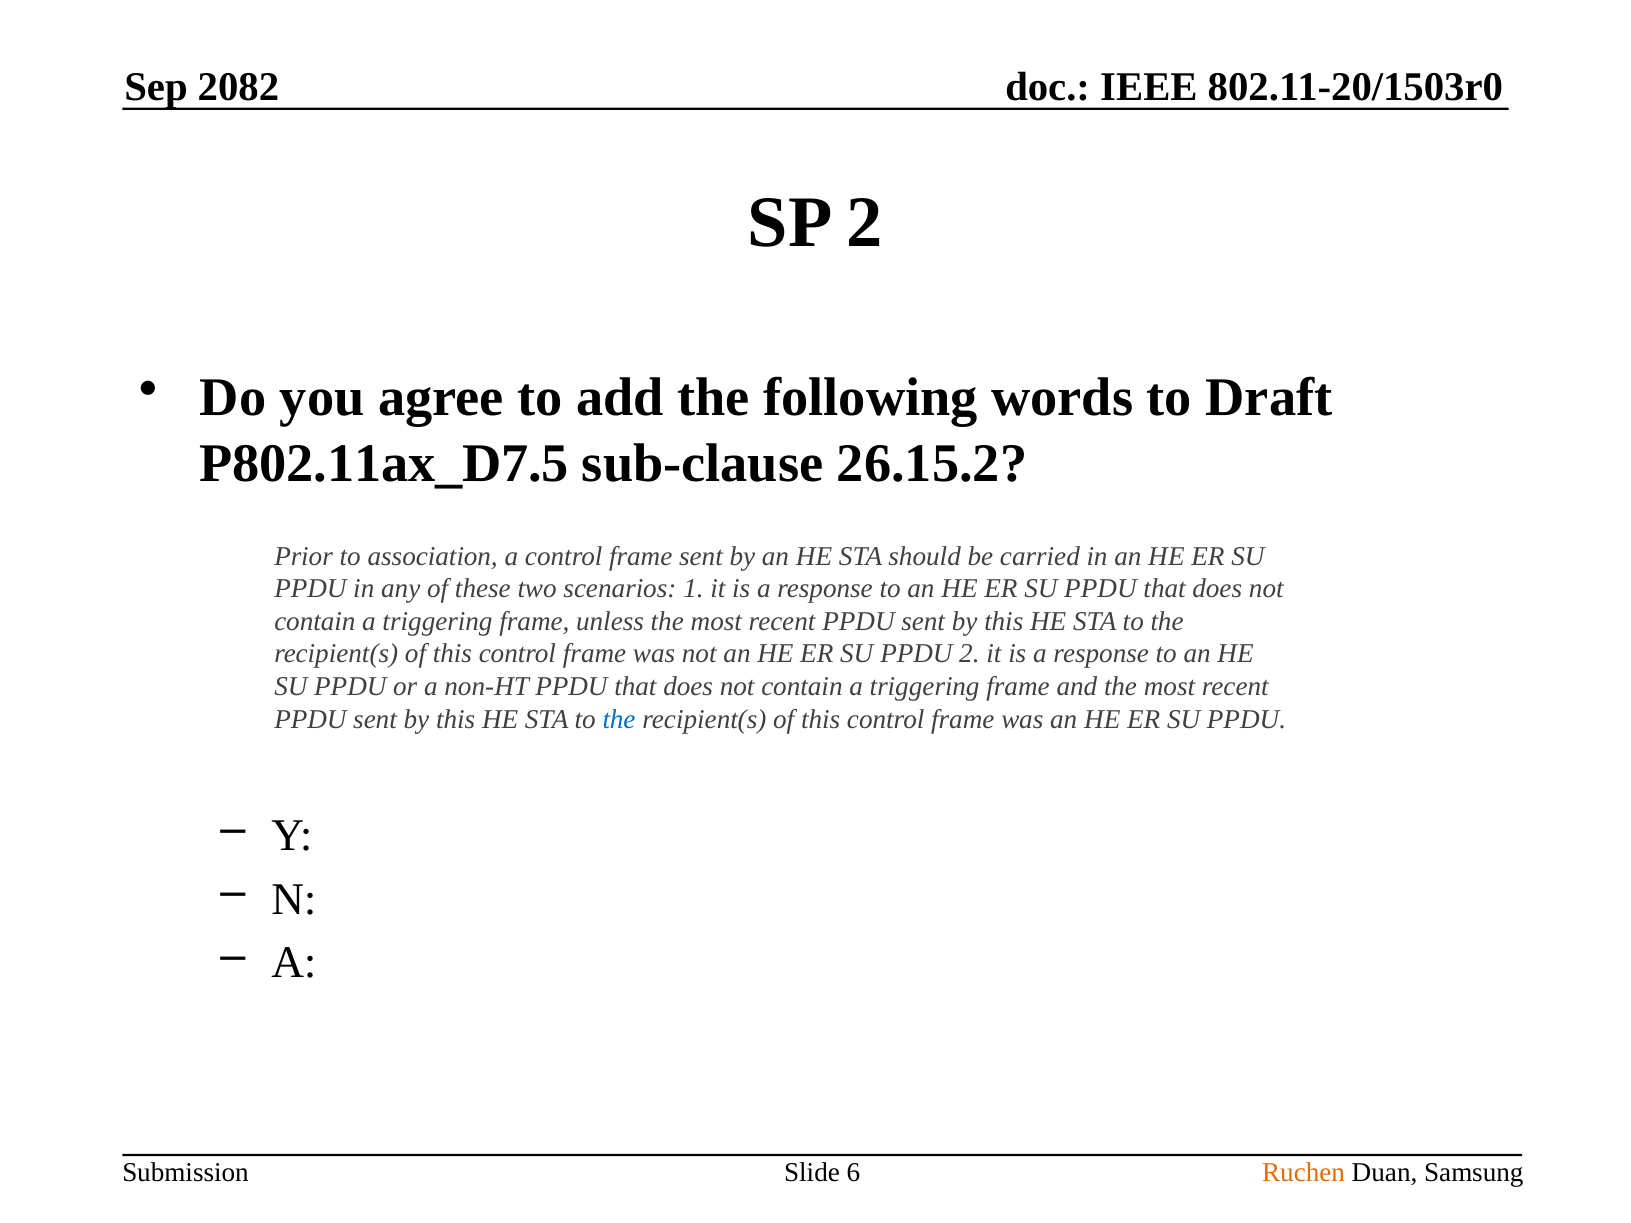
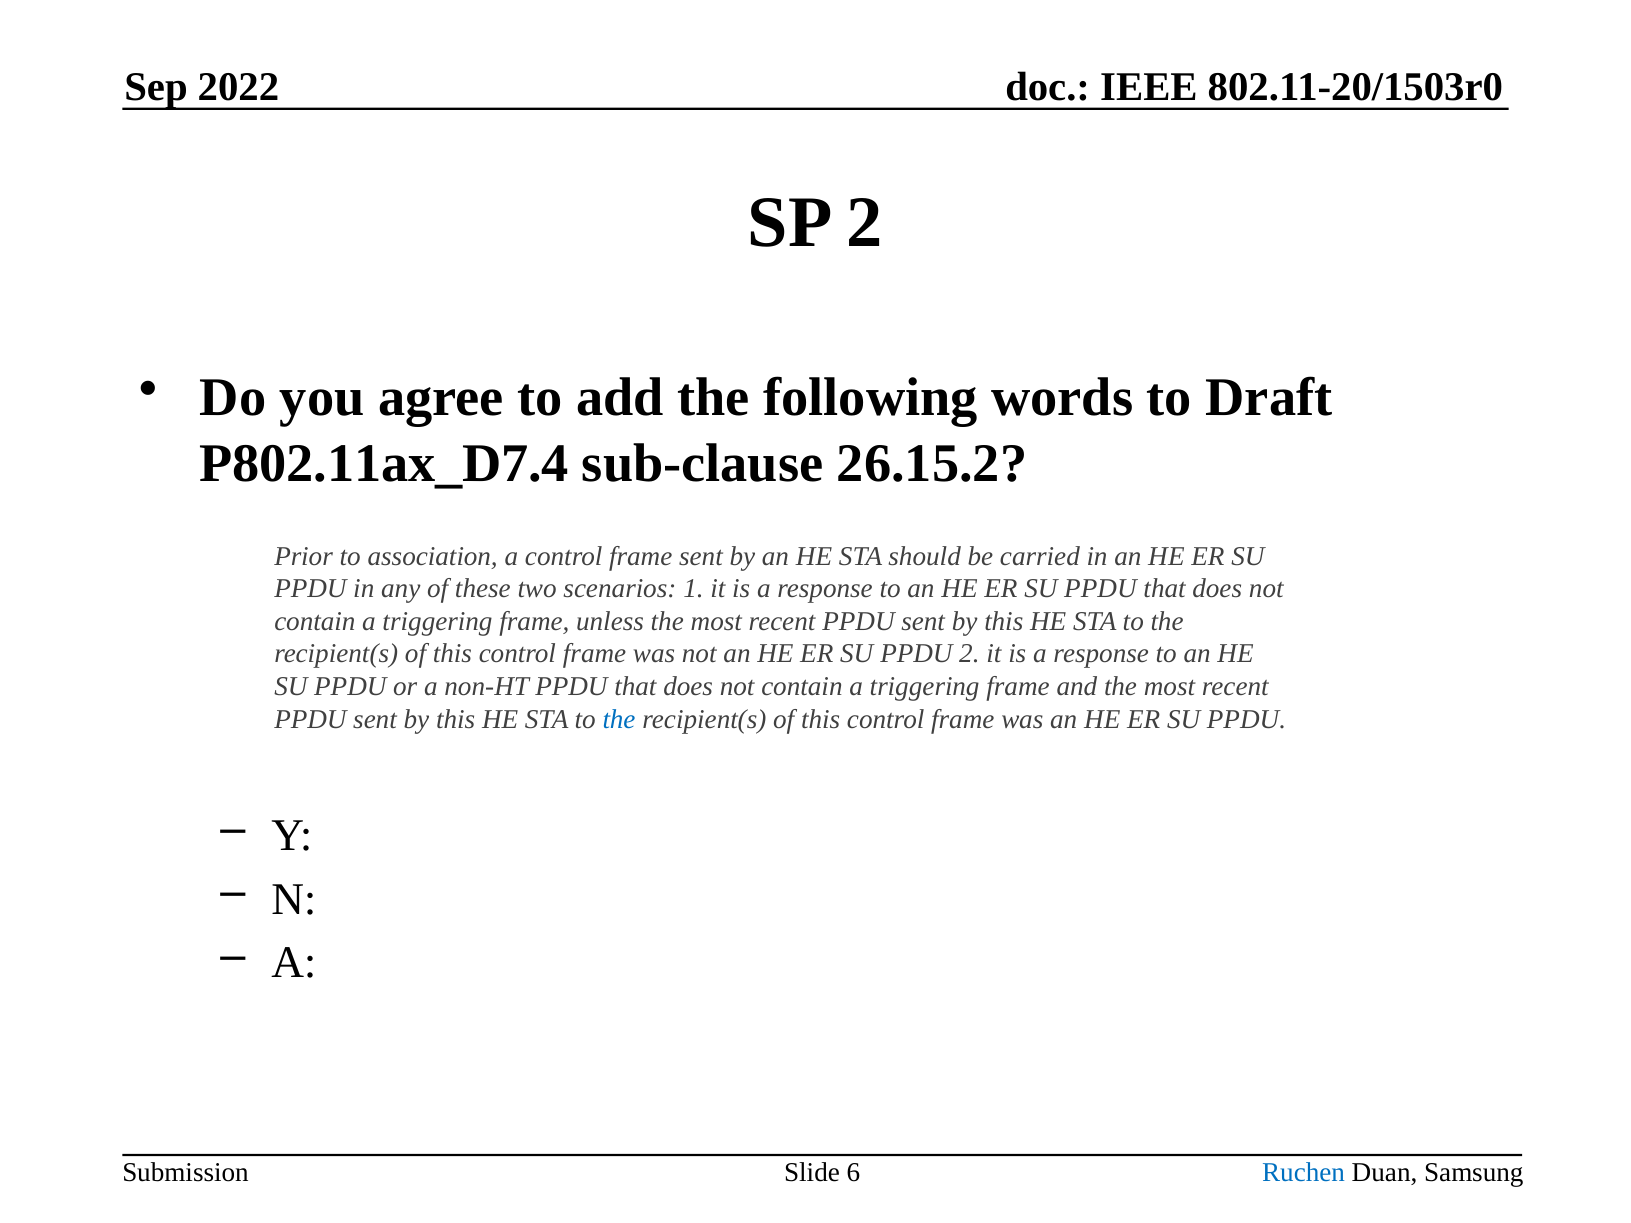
2082: 2082 -> 2022 (238, 87)
P802.11ax_D7.5: P802.11ax_D7.5 -> P802.11ax_D7.4 (384, 463)
Ruchen colour: orange -> blue (1304, 1173)
